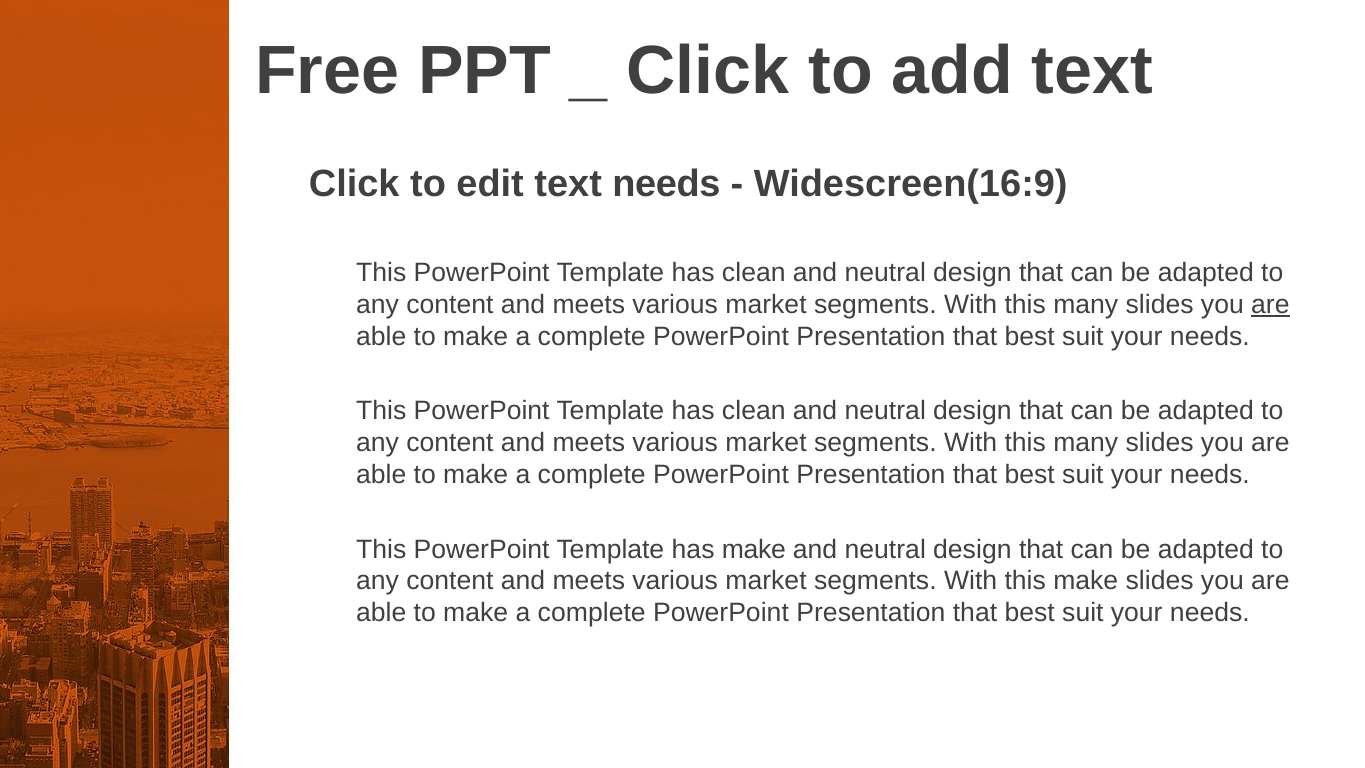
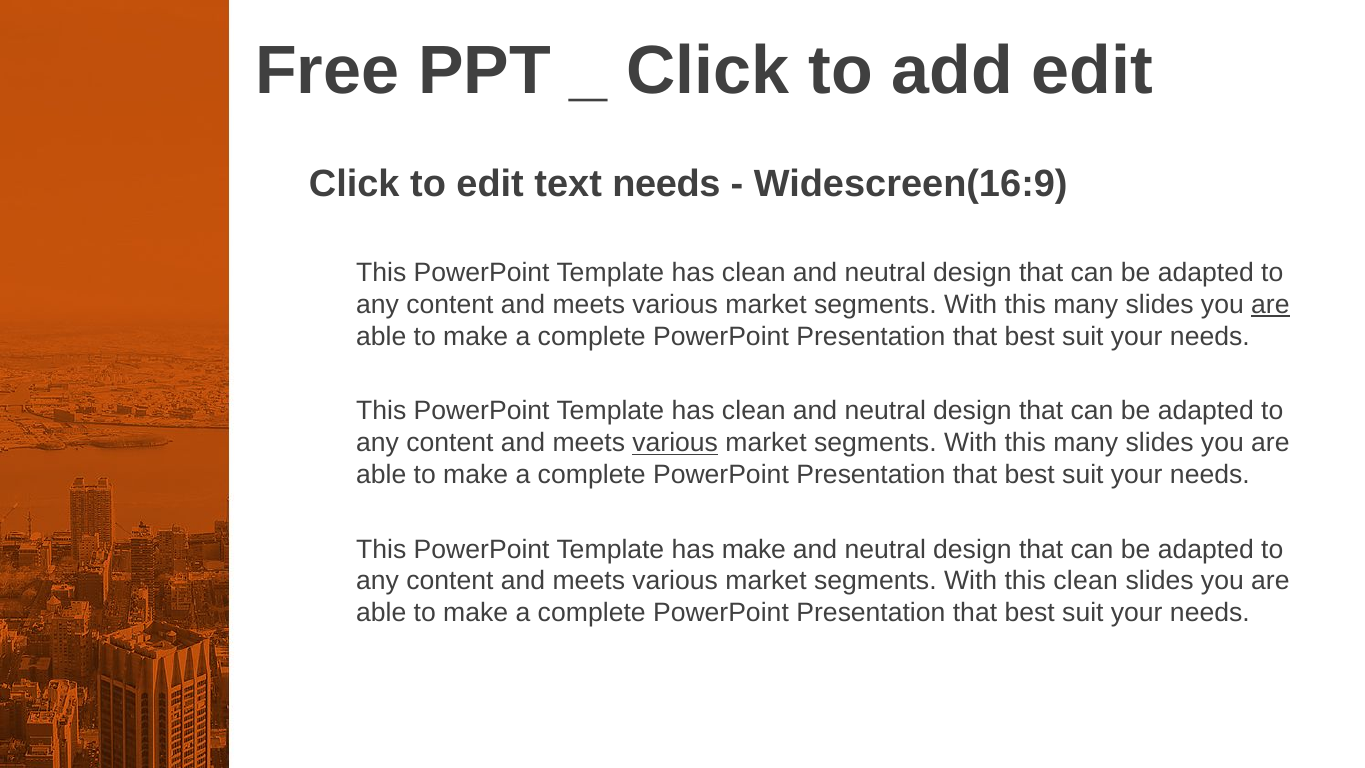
add text: text -> edit (1092, 71)
various underline: none -> present (675, 443)
this make: make -> clean (1086, 581)
